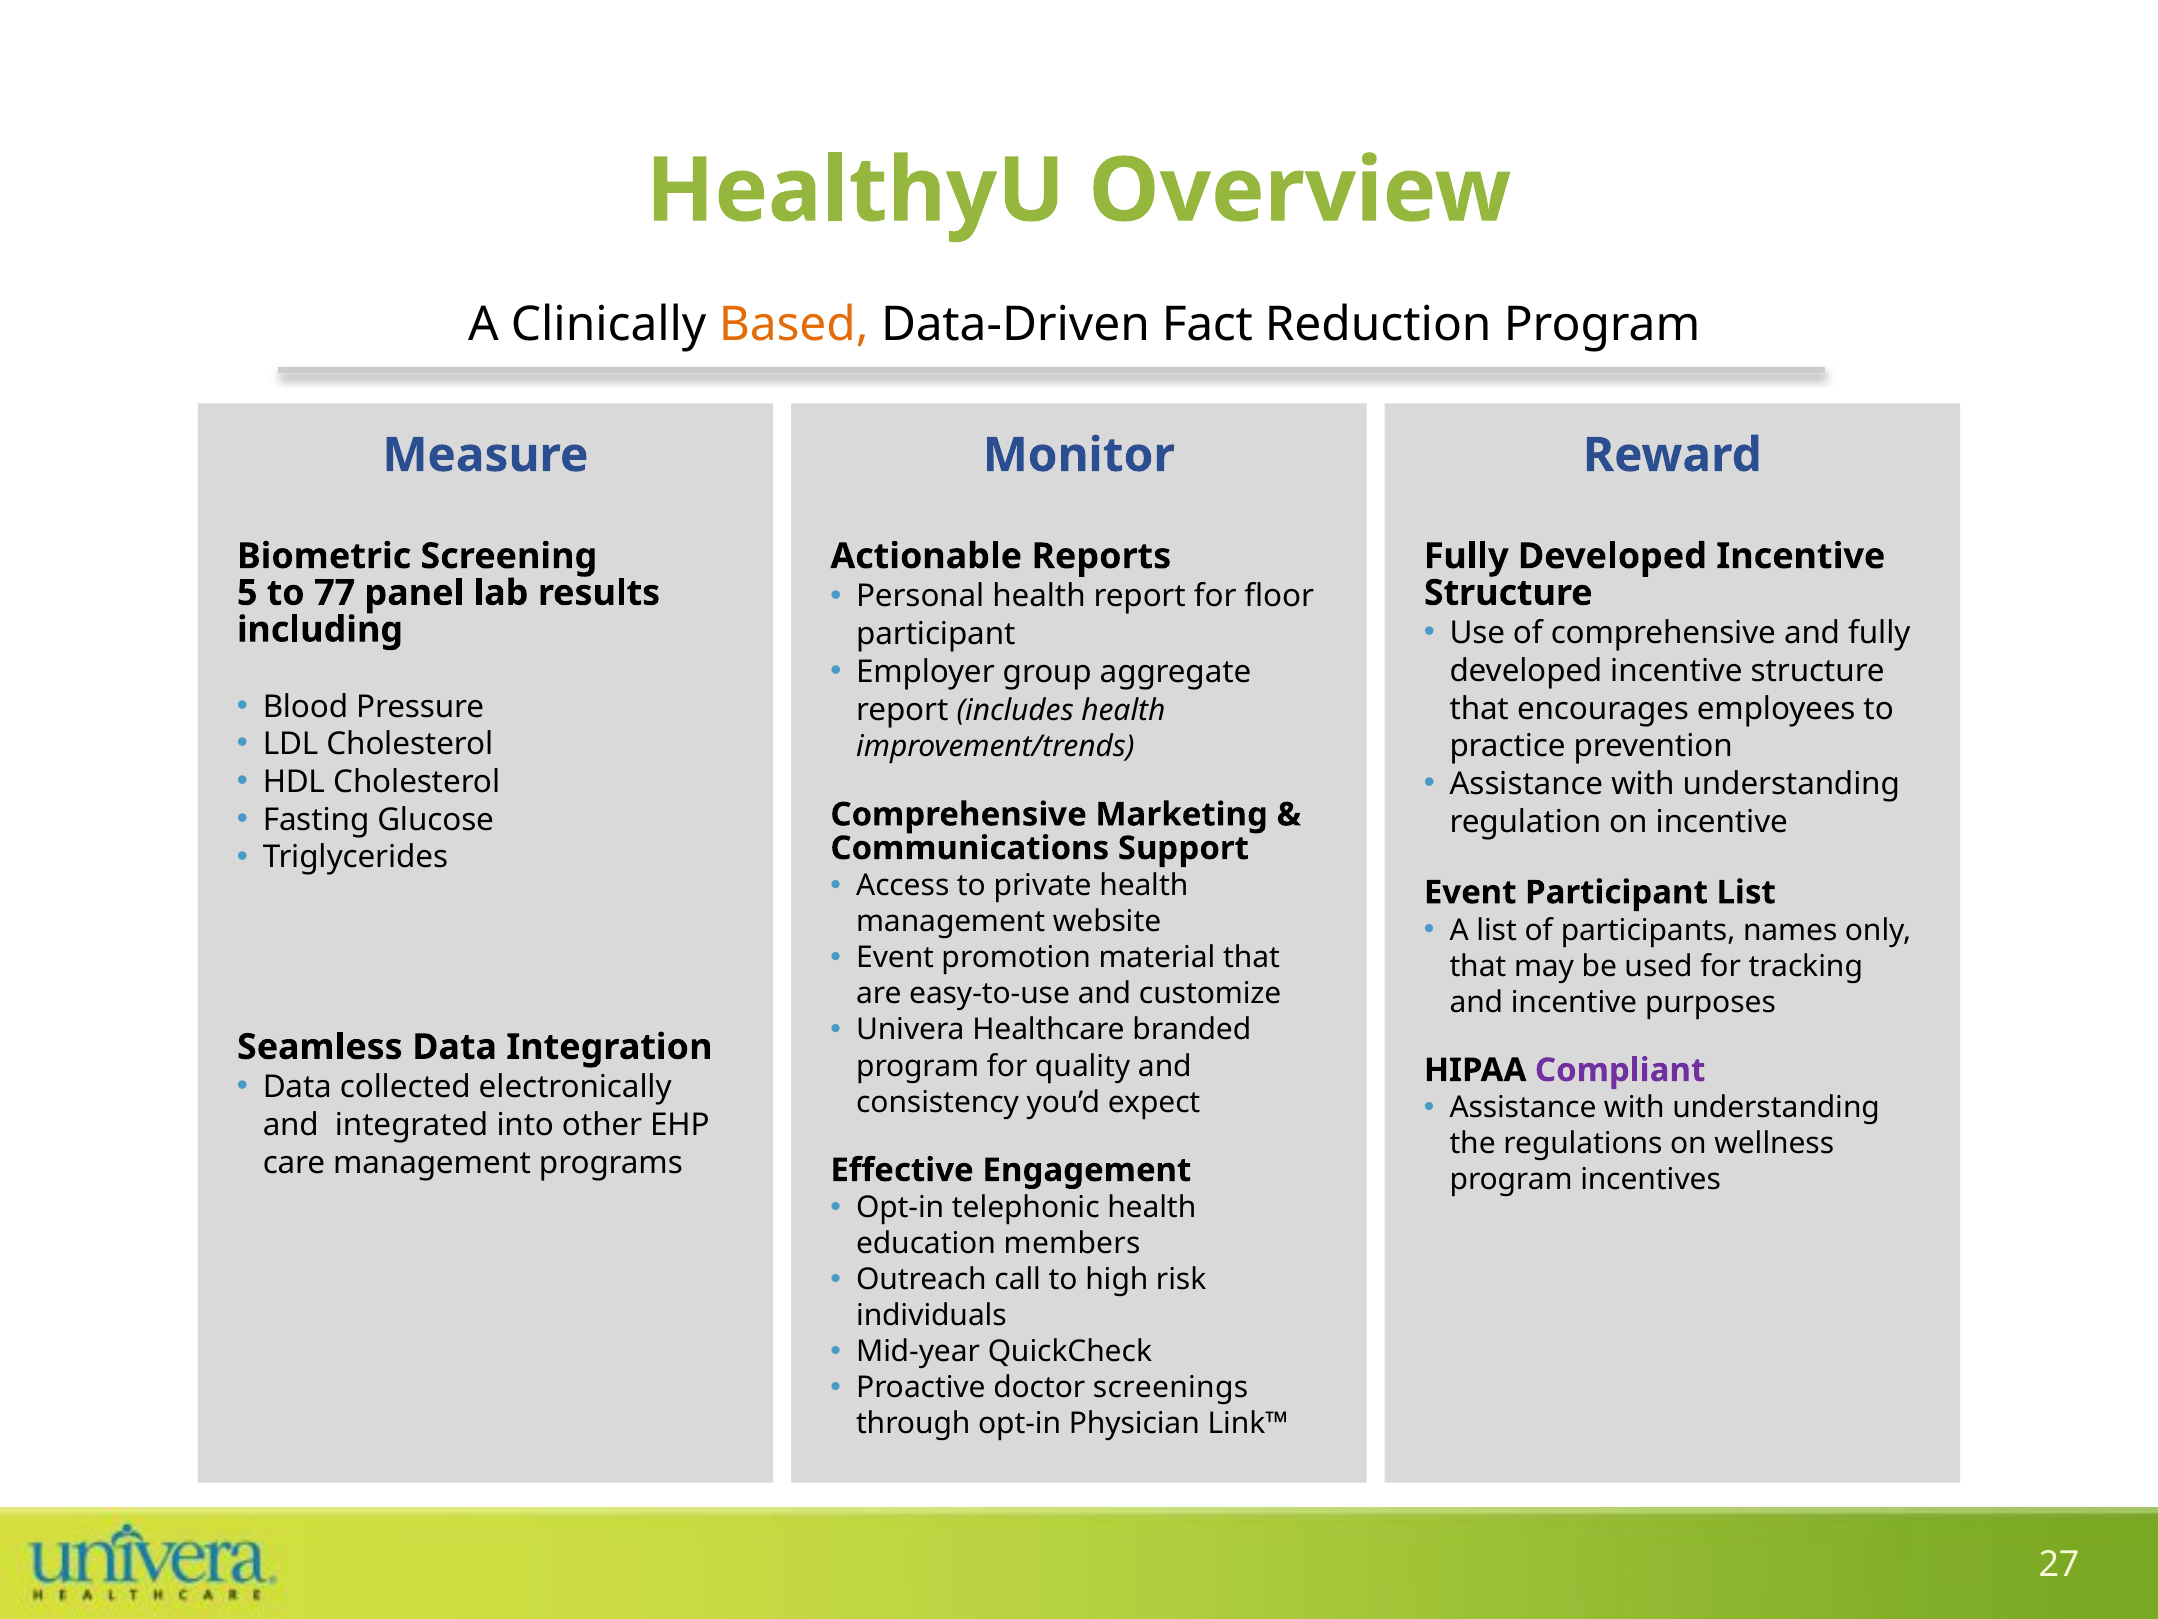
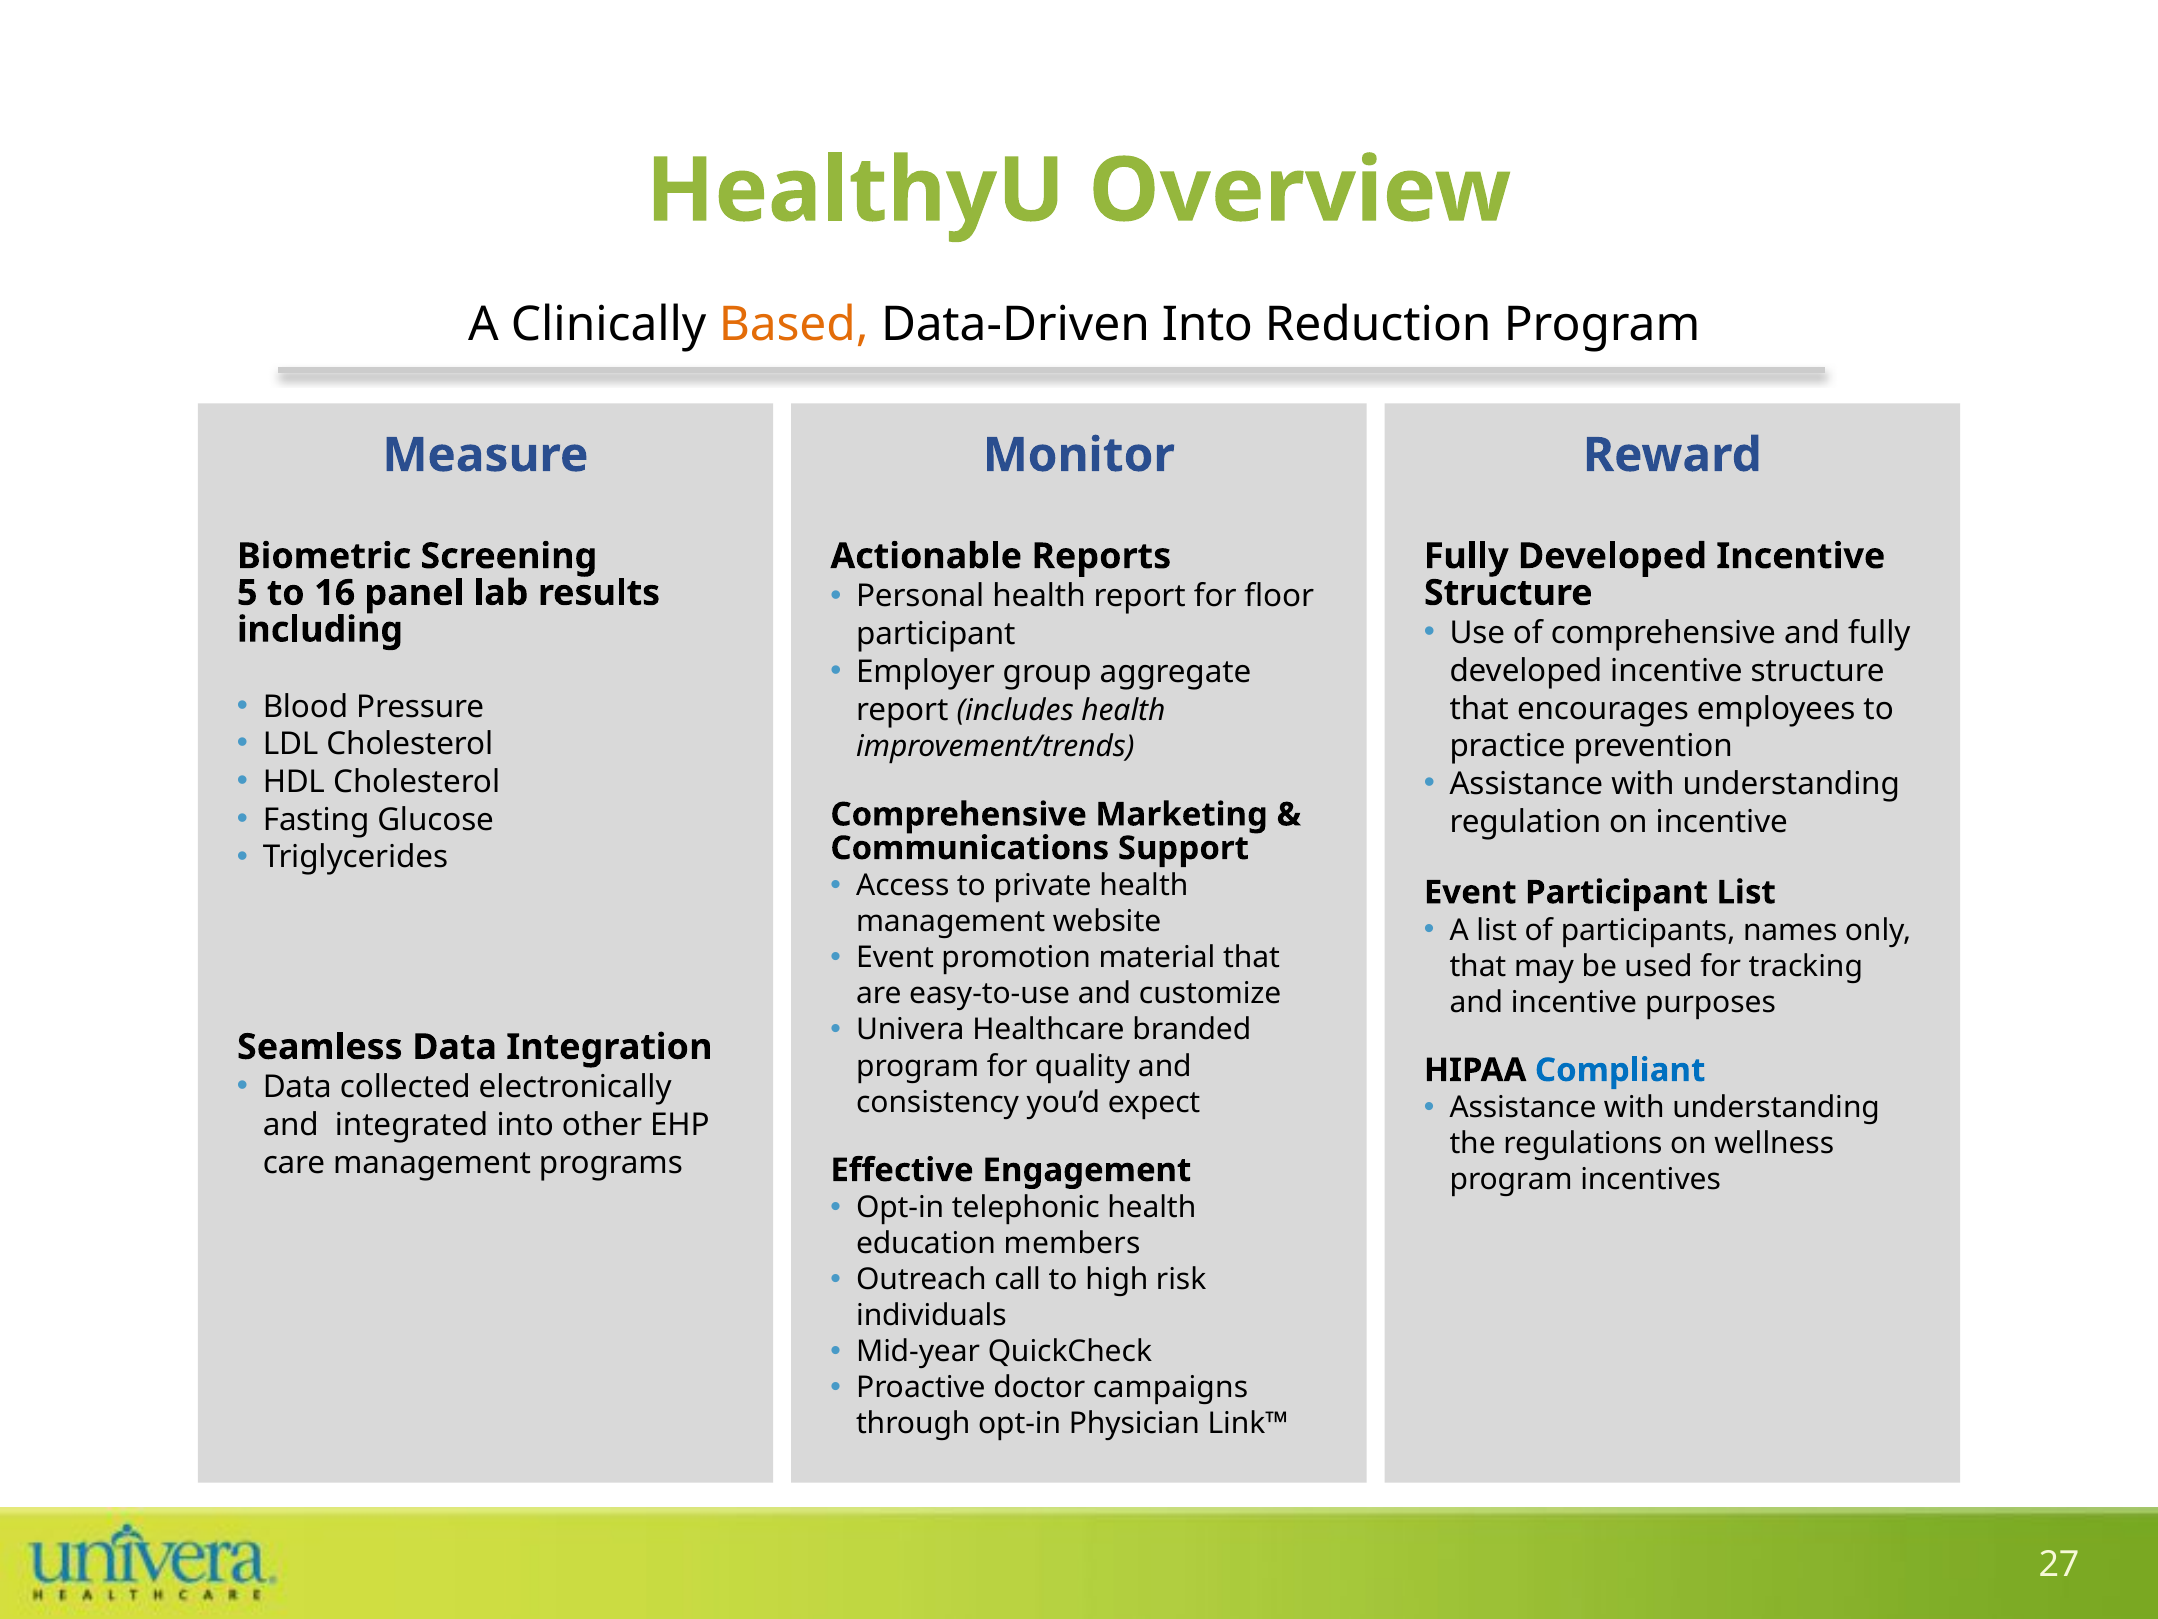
Data-Driven Fact: Fact -> Into (1207, 324)
77: 77 -> 16 (335, 593)
Compliant colour: purple -> blue (1620, 1070)
screenings: screenings -> campaigns (1171, 1388)
